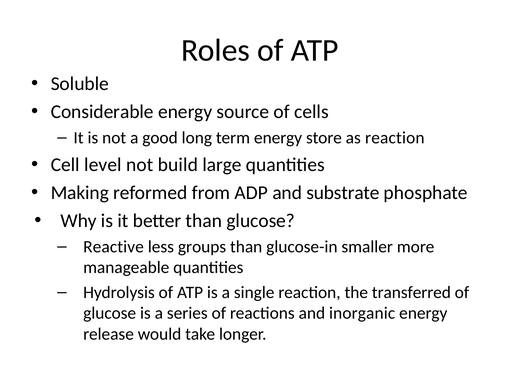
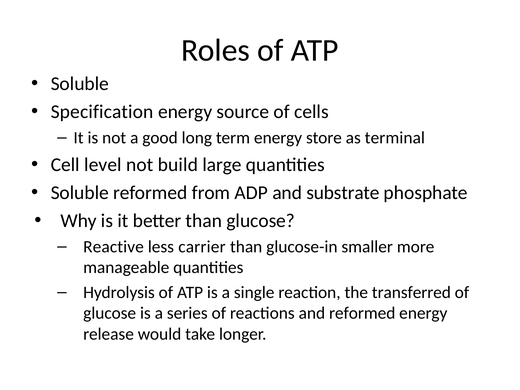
Considerable: Considerable -> Specification (102, 112)
as reaction: reaction -> terminal (395, 138)
Making: Making -> Soluble (80, 193)
groups: groups -> carrier (202, 247)
and inorganic: inorganic -> reformed (362, 313)
